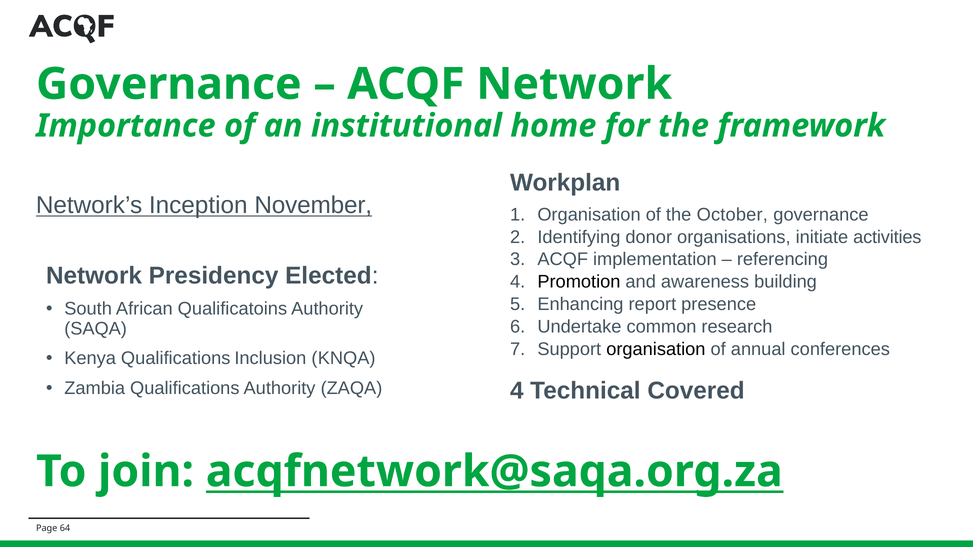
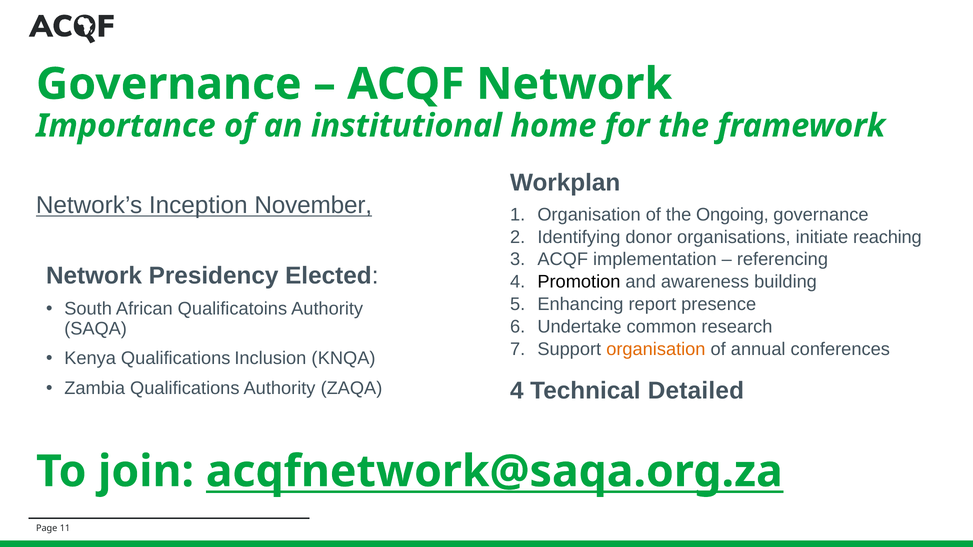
October: October -> Ongoing (732, 215)
activities: activities -> reaching (887, 237)
organisation colour: black -> orange (656, 349)
Covered: Covered -> Detailed (696, 391)
64: 64 -> 11 (65, 529)
